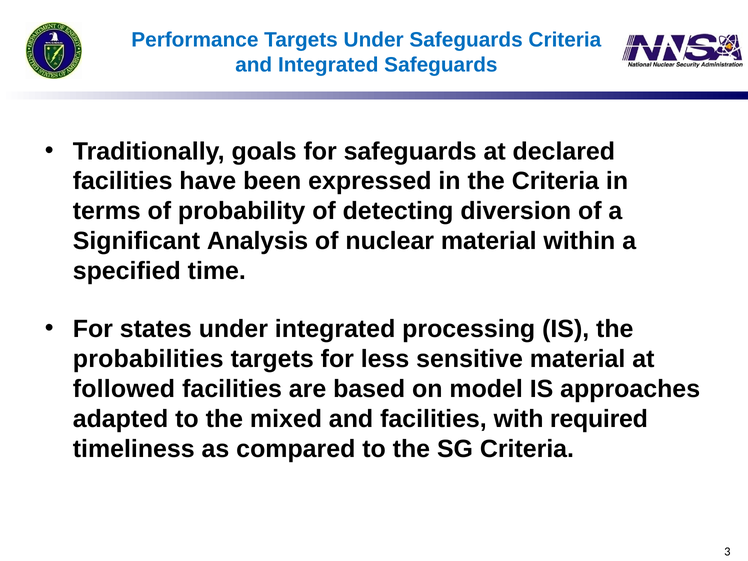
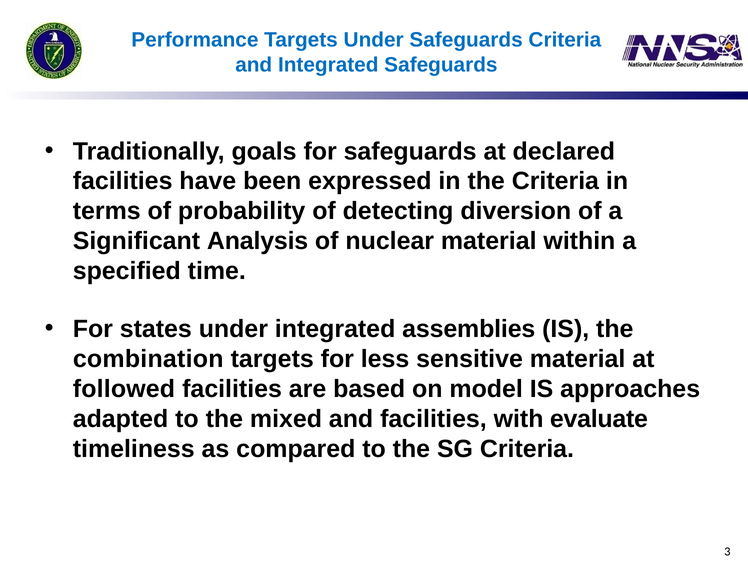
processing: processing -> assemblies (469, 329)
probabilities: probabilities -> combination (148, 359)
required: required -> evaluate (599, 419)
